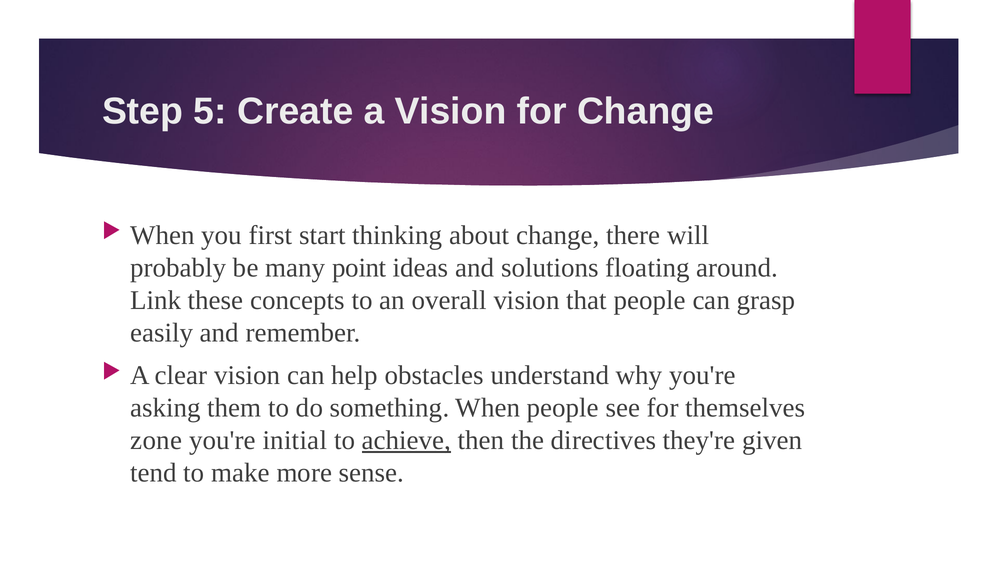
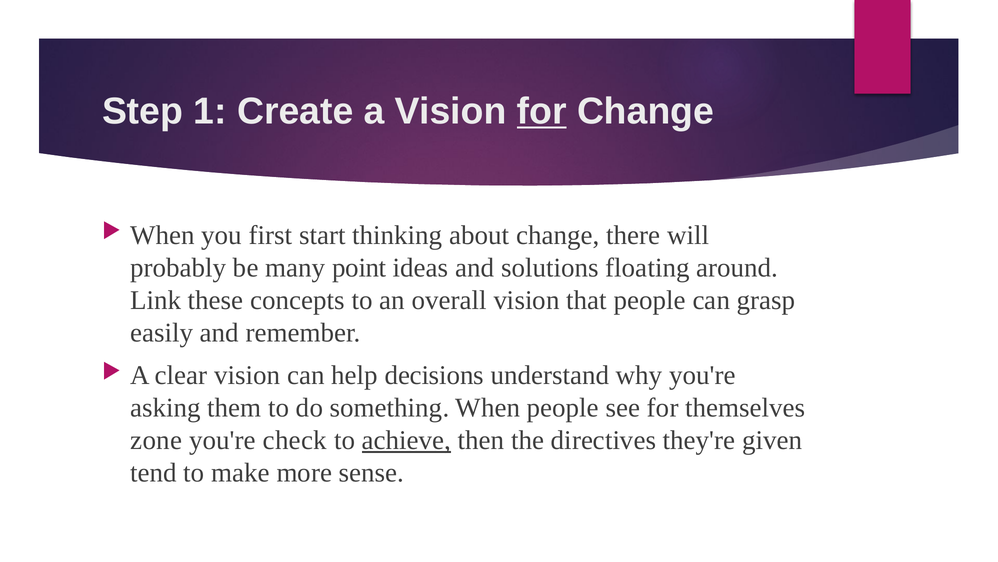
5: 5 -> 1 (210, 111)
for underline: none -> present (542, 111)
obstacles: obstacles -> decisions (434, 375)
initial: initial -> check (295, 440)
